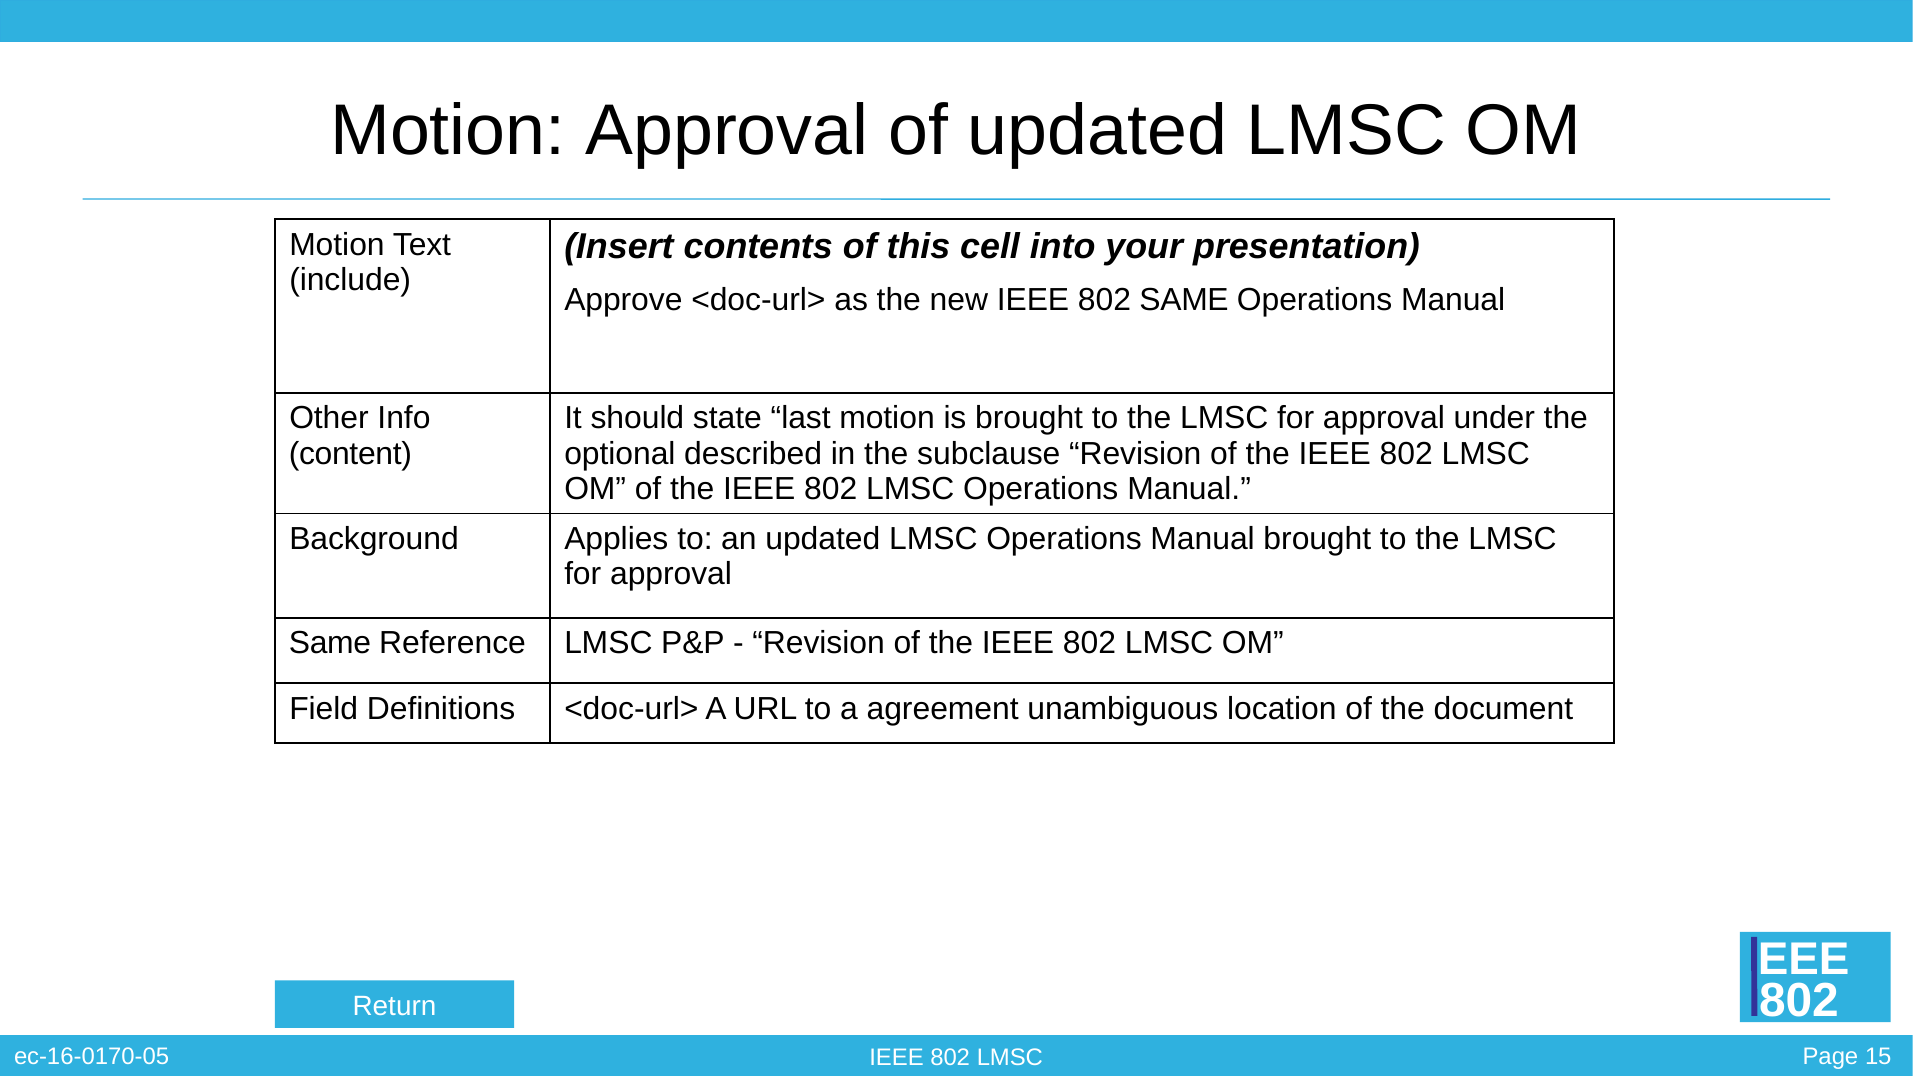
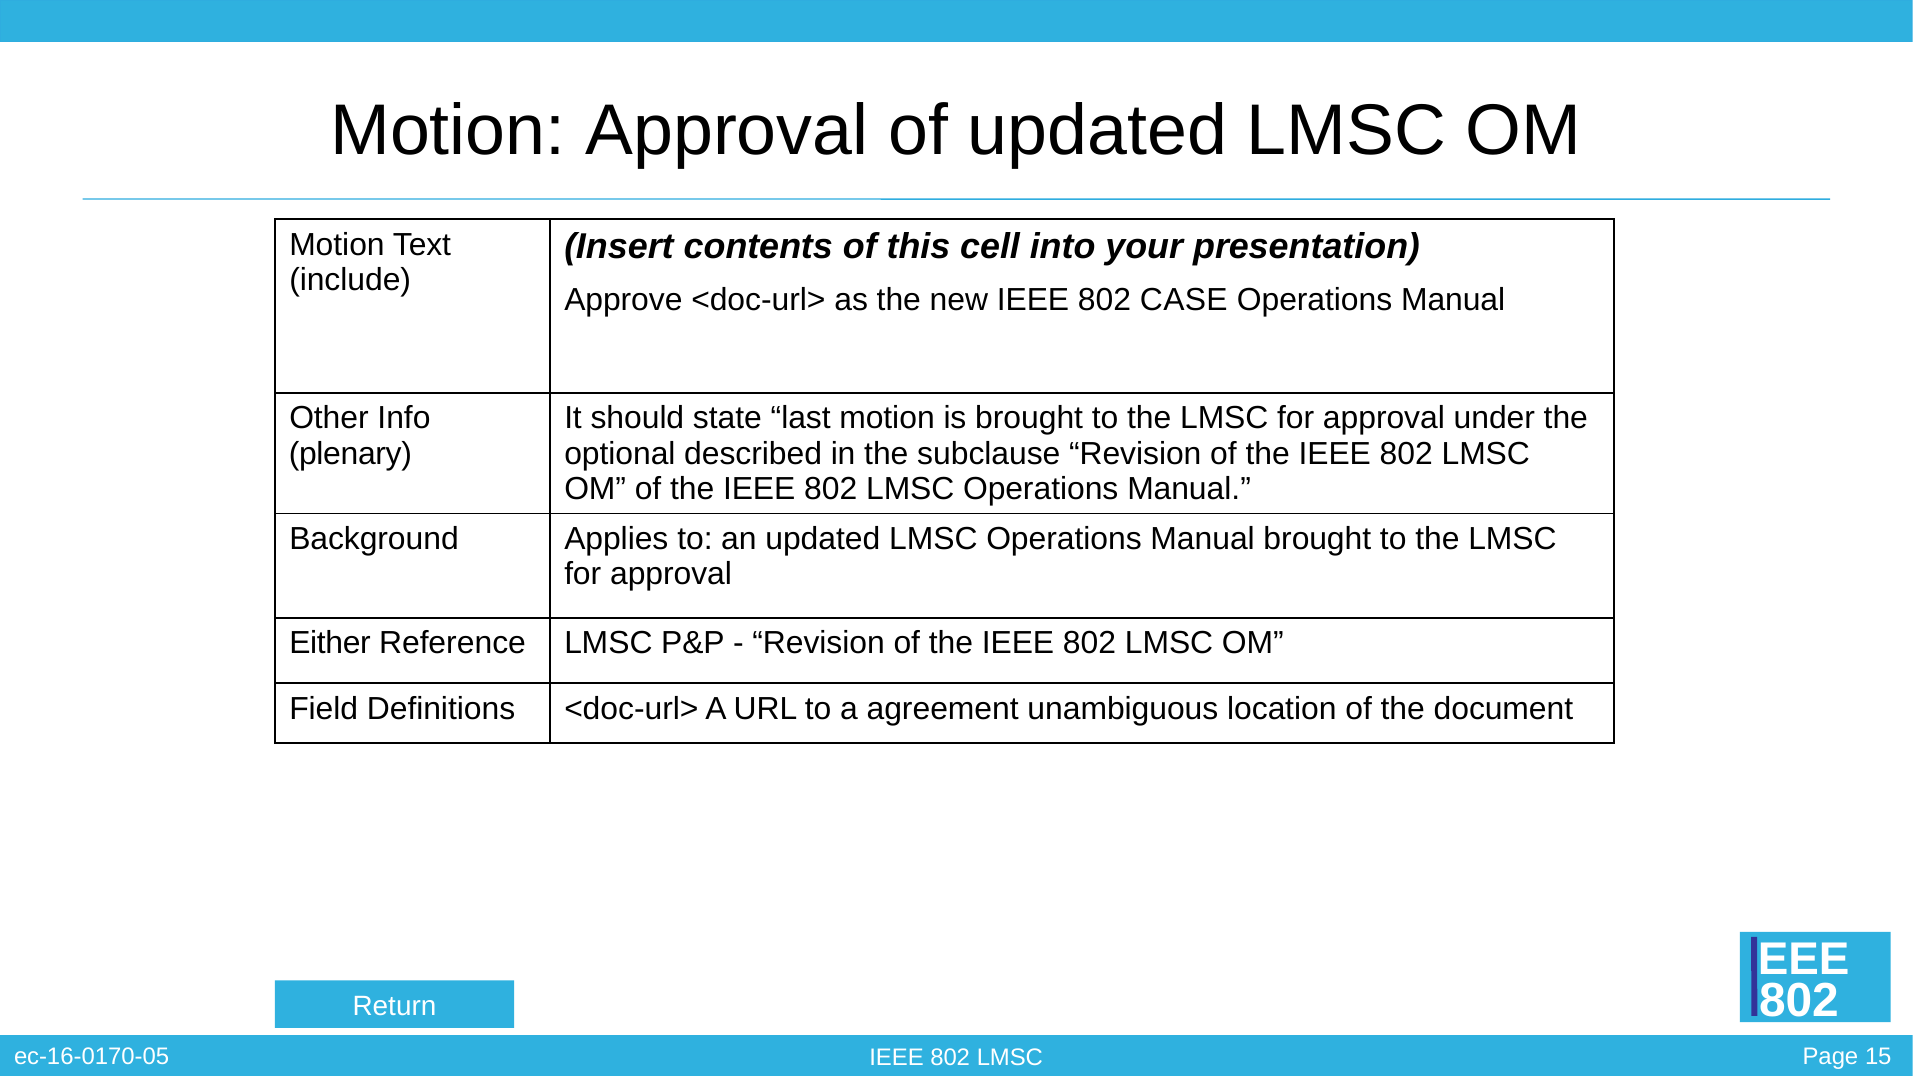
802 SAME: SAME -> CASE (1184, 300)
content: content -> plenary (350, 454)
Same: Same -> Either (330, 643)
